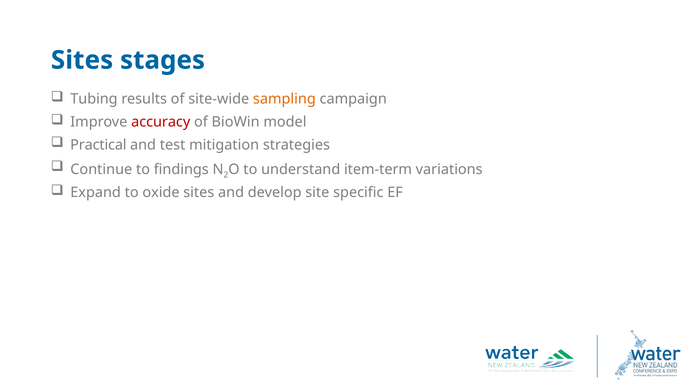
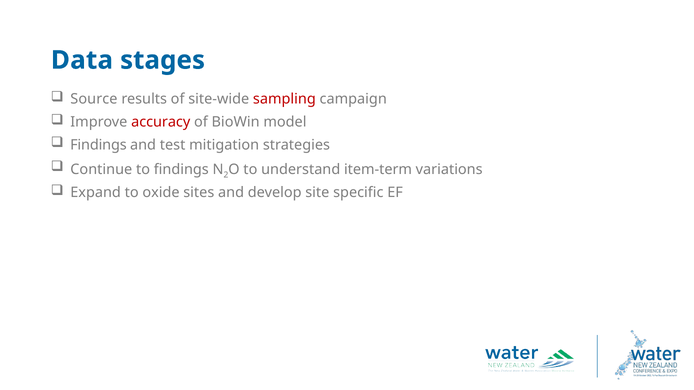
Sites: Sites -> Data (82, 60)
Tubing: Tubing -> Source (94, 99)
sampling colour: orange -> red (284, 99)
Practical: Practical -> Findings (98, 145)
